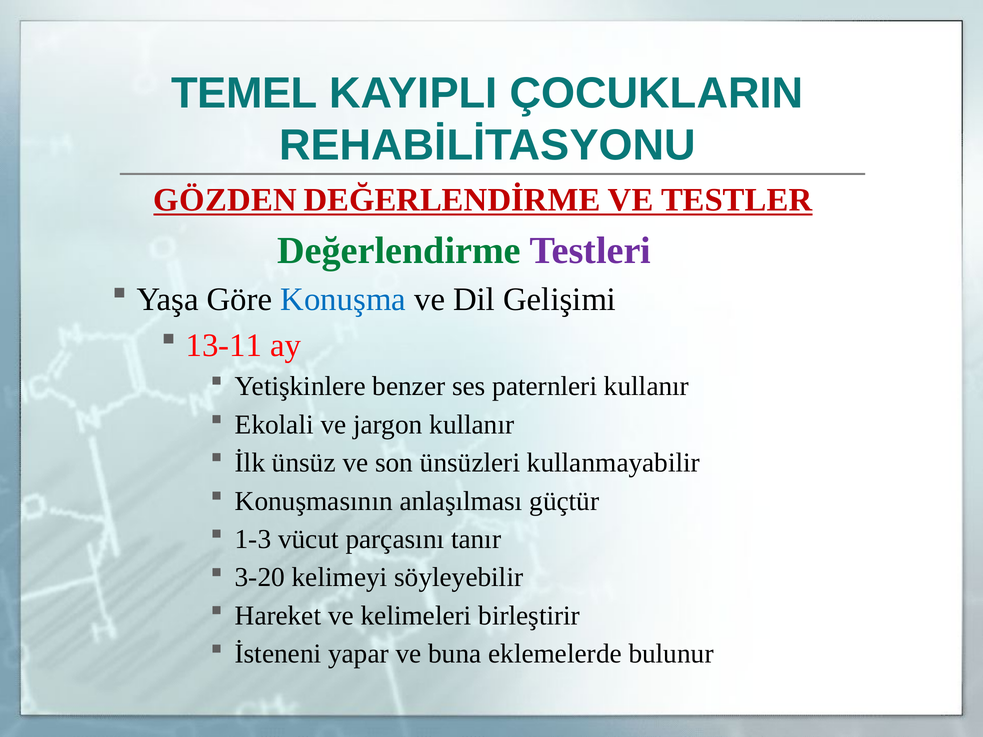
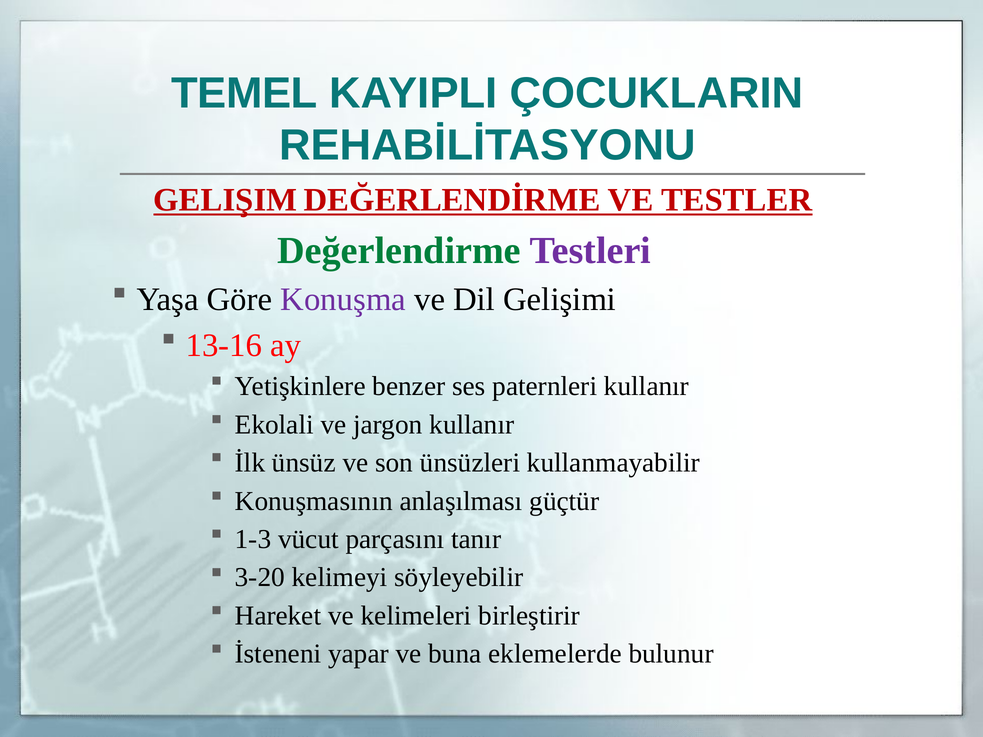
GÖZDEN: GÖZDEN -> GELIŞIM (225, 200)
Konuşma colour: blue -> purple (343, 299)
13-11: 13-11 -> 13-16 (224, 345)
